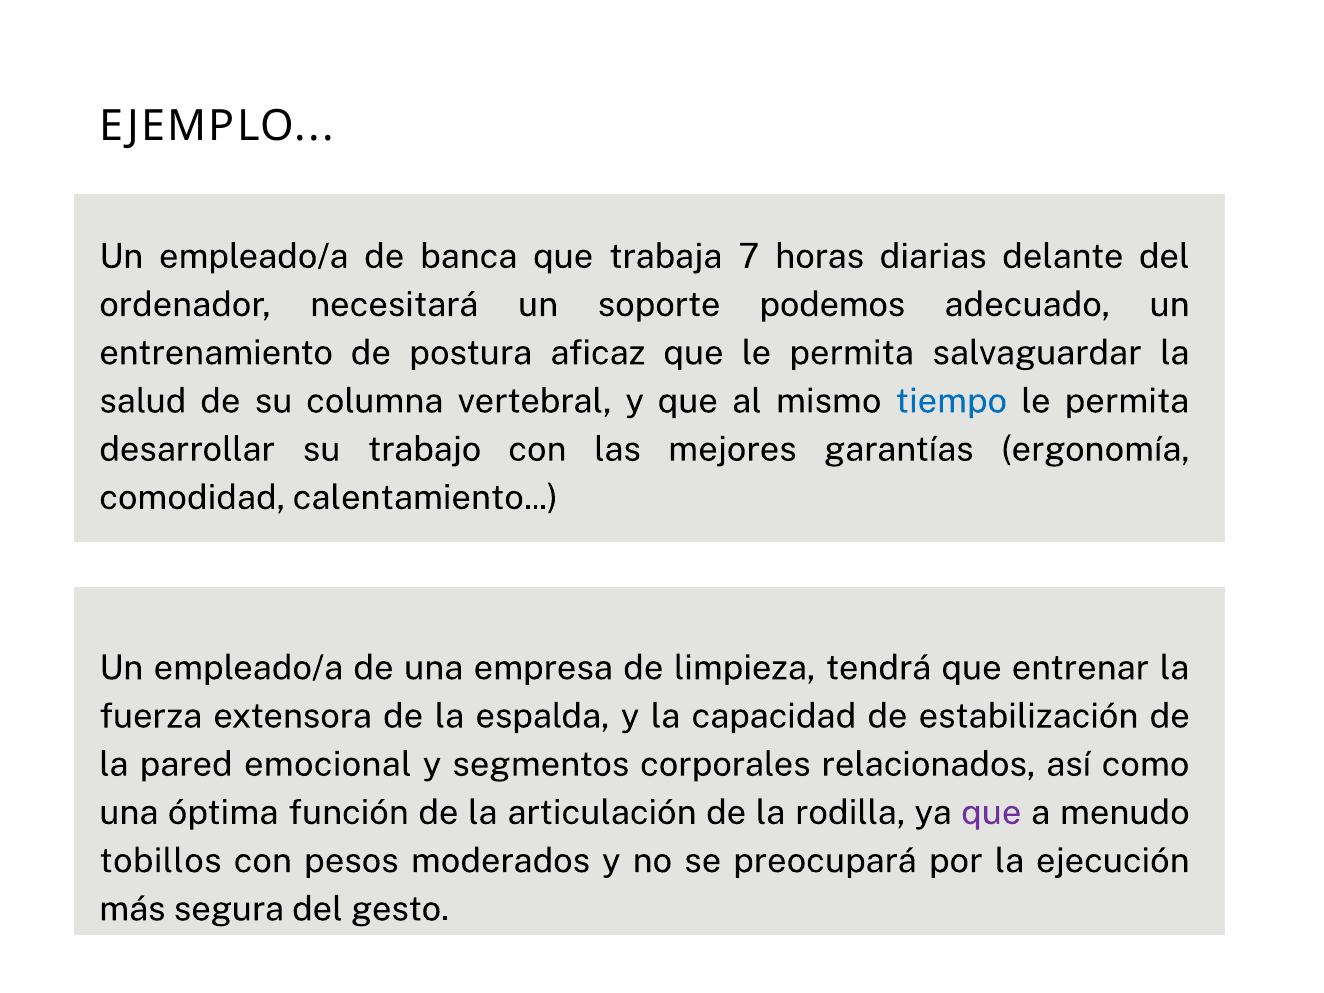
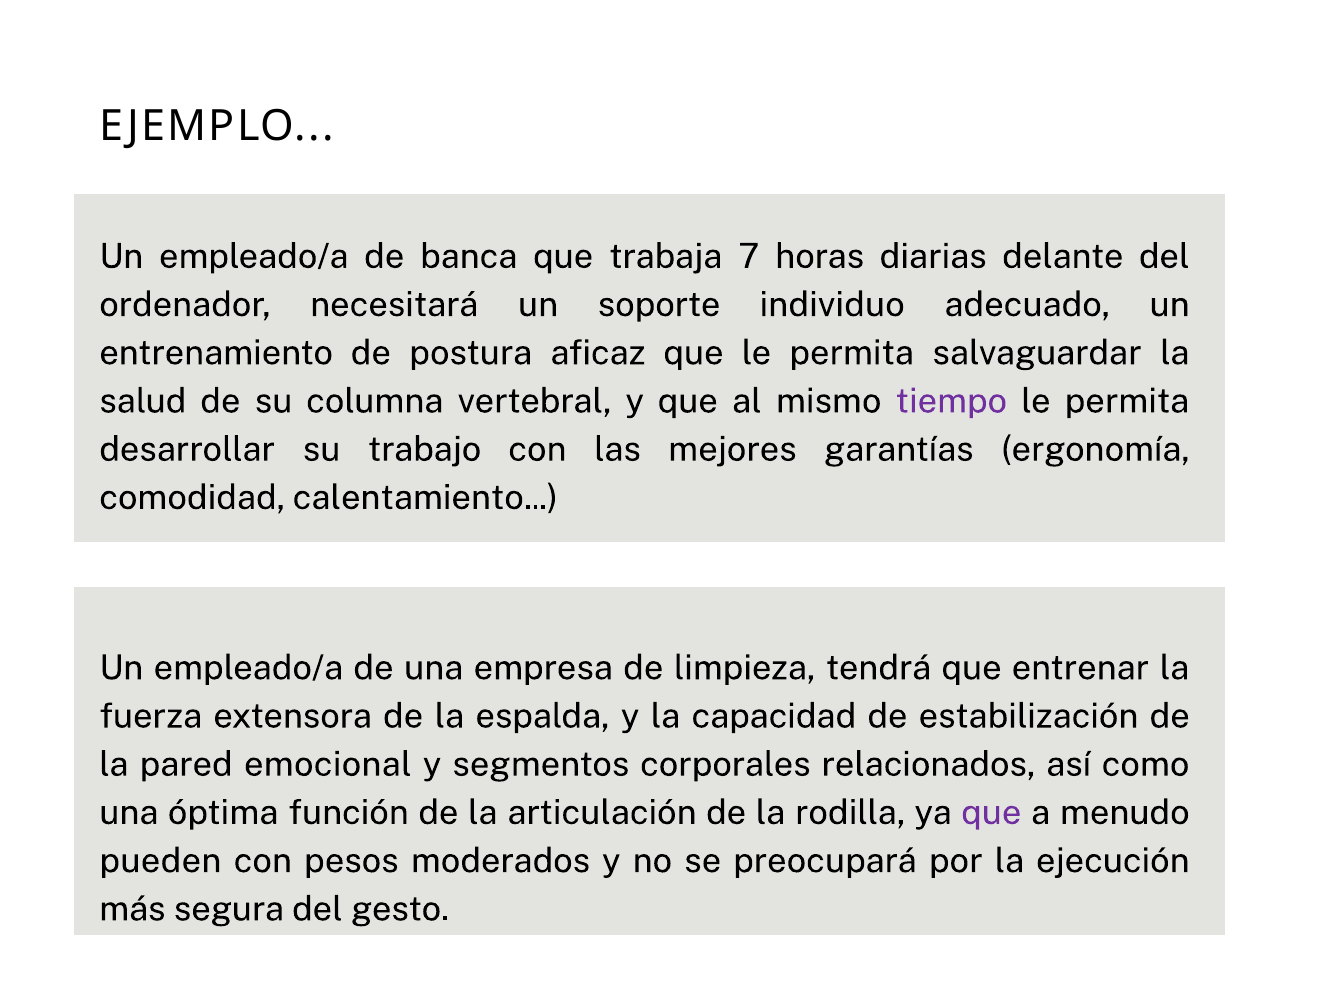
podemos: podemos -> individuo (832, 305)
tiempo colour: blue -> purple (951, 401)
tobillos: tobillos -> pueden (160, 861)
